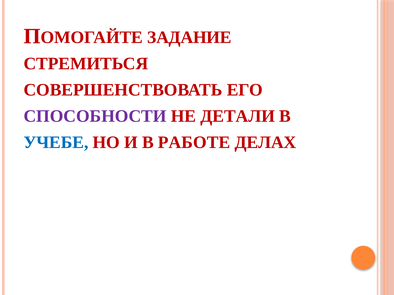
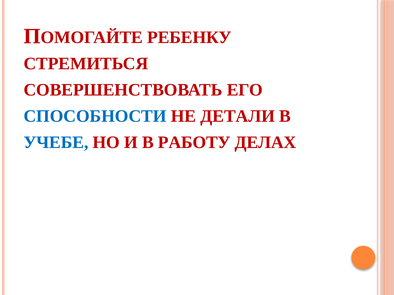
ЗАДАНИЕ: ЗАДАНИЕ -> РЕБЕНКУ (189, 38)
СПОСОБНОСТИ colour: purple -> blue (95, 116)
РАБОТЕ: РАБОТЕ -> РАБОТУ (194, 143)
